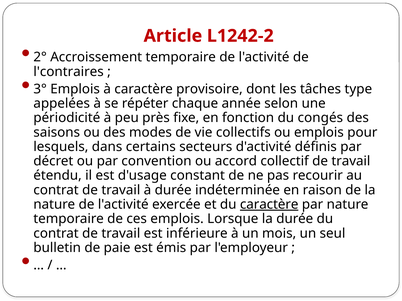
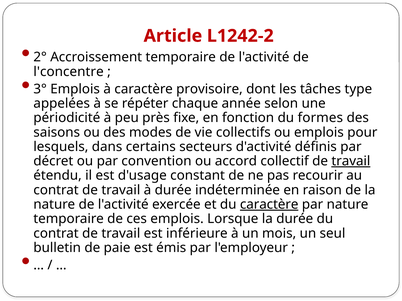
l'contraires: l'contraires -> l'concentre (69, 72)
congés: congés -> formes (320, 118)
travail underline: none -> present (351, 161)
